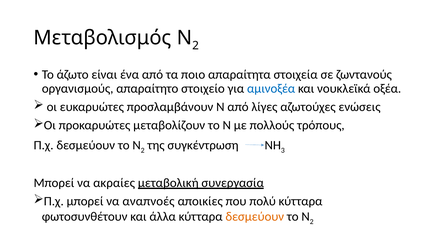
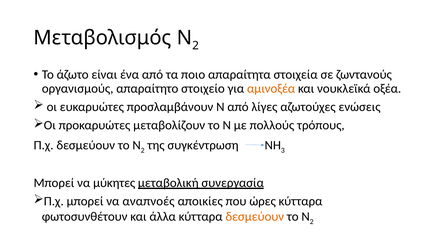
αμινοξέα colour: blue -> orange (271, 88)
ακραίες: ακραίες -> μύκητες (114, 183)
πολύ: πολύ -> ώρες (263, 201)
